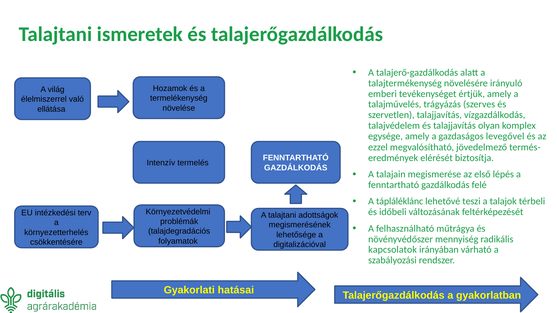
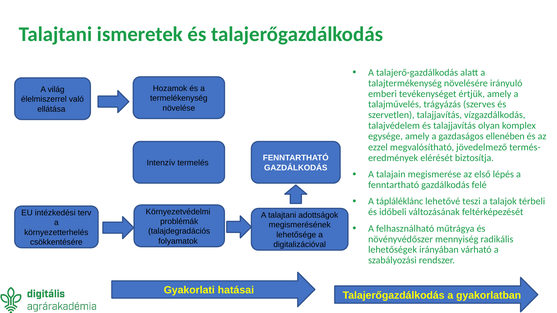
levegővel: levegővel -> ellenében (505, 136)
kapcsolatok: kapcsolatok -> lehetőségek (393, 250)
